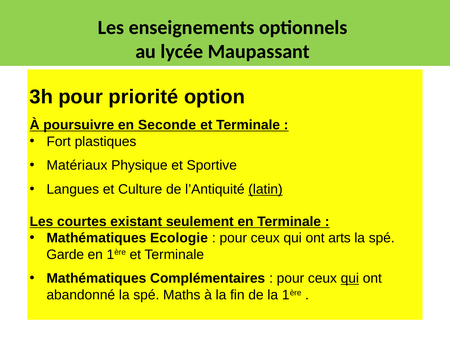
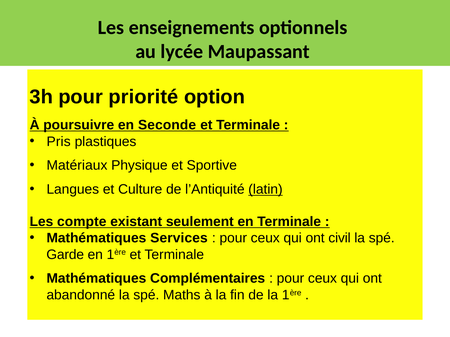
Fort: Fort -> Pris (59, 142)
courtes: courtes -> compte (82, 222)
Ecologie: Ecologie -> Services (179, 238)
arts: arts -> civil (340, 238)
qui underline: present -> none (350, 279)
